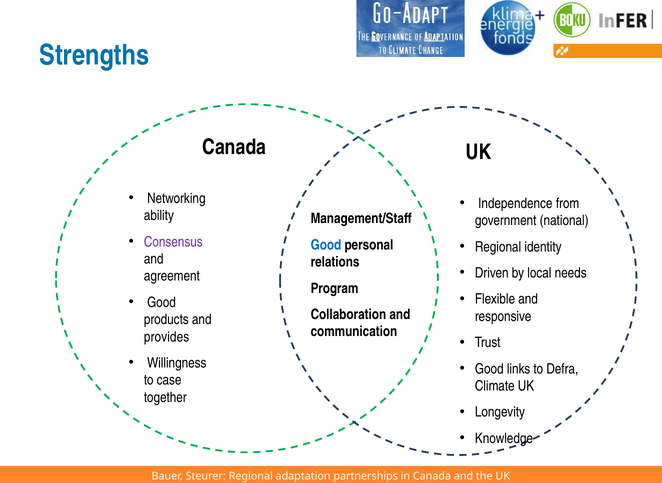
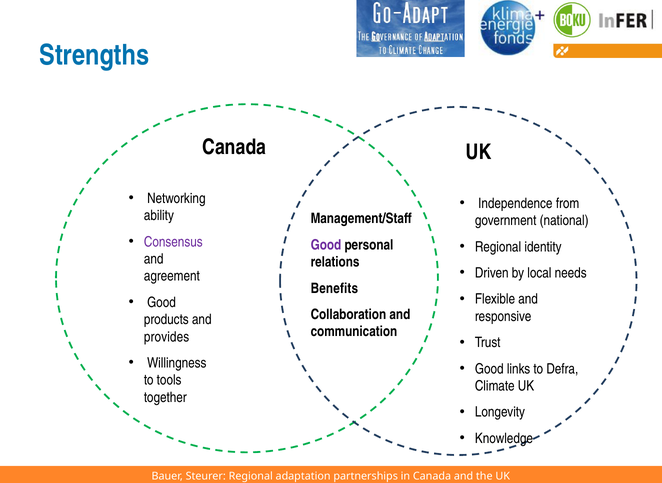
Good colour: blue -> purple (326, 245)
Program: Program -> Benefits (334, 289)
case: case -> tools (169, 381)
